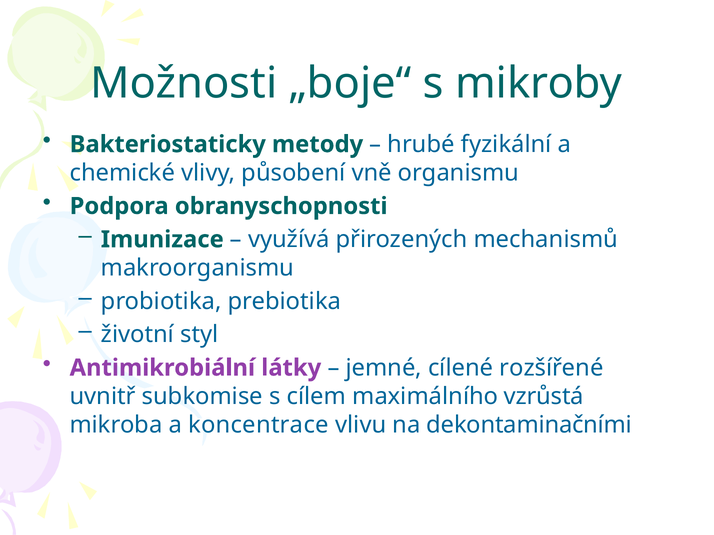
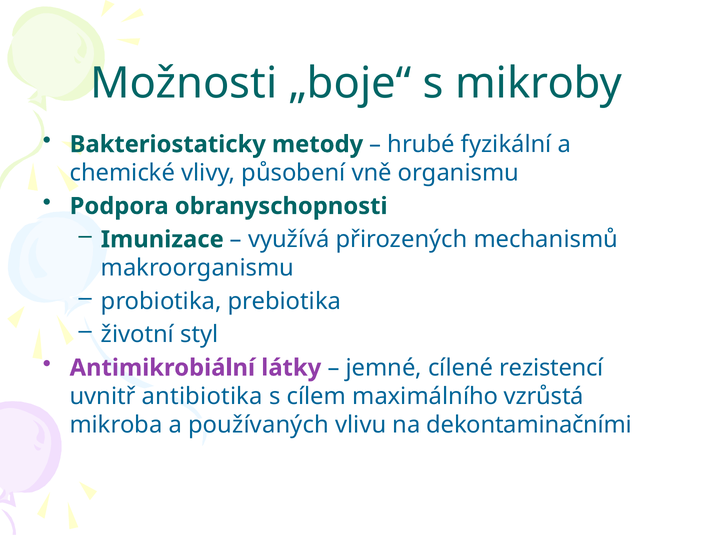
rozšířené: rozšířené -> rezistencí (551, 368)
subkomise: subkomise -> antibiotika (202, 397)
koncentrace: koncentrace -> používaných (259, 425)
